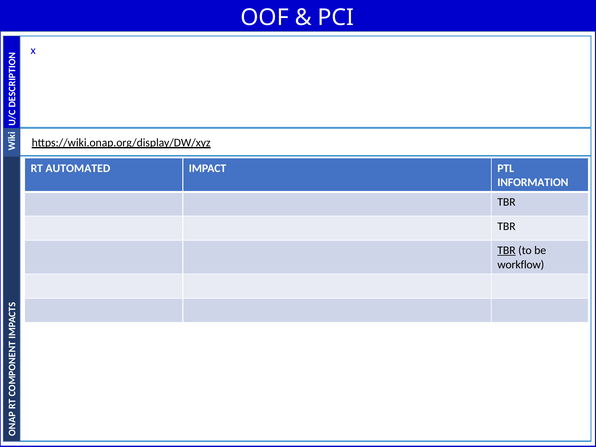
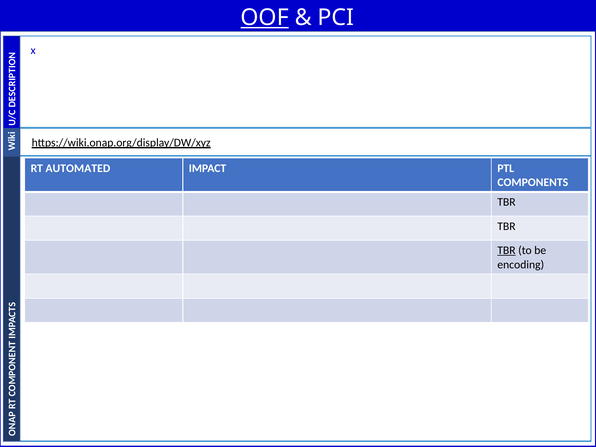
OOF underline: none -> present (265, 18)
INFORMATION: INFORMATION -> COMPONENTS (533, 182)
workflow: workflow -> encoding (521, 265)
